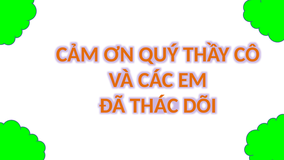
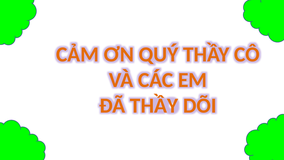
ĐÃ THÁC: THÁC -> THẦY (154, 105)
